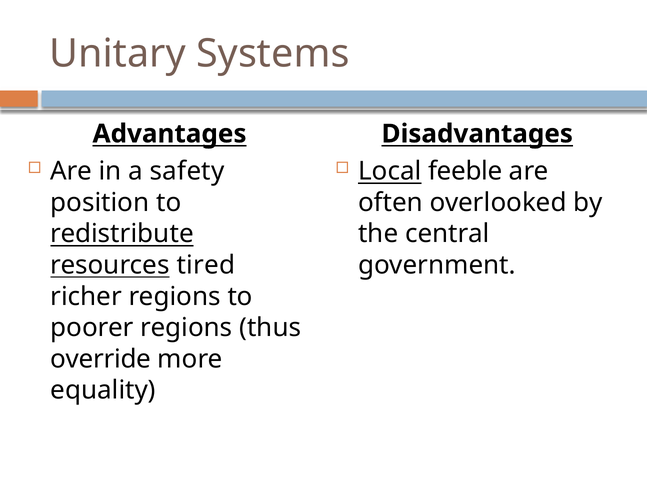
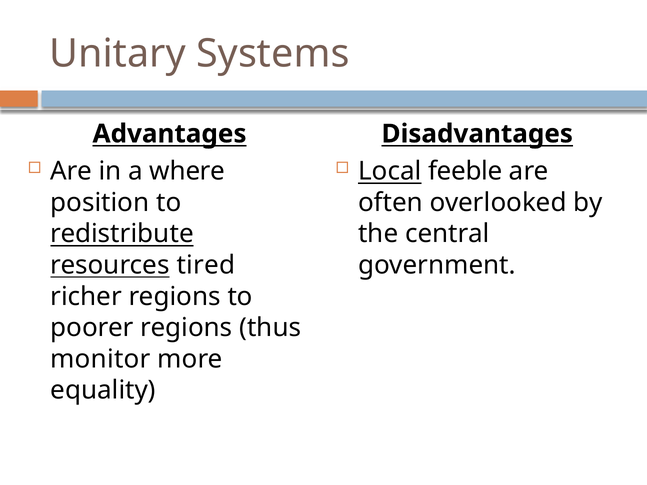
safety: safety -> where (187, 171)
override: override -> monitor (100, 359)
